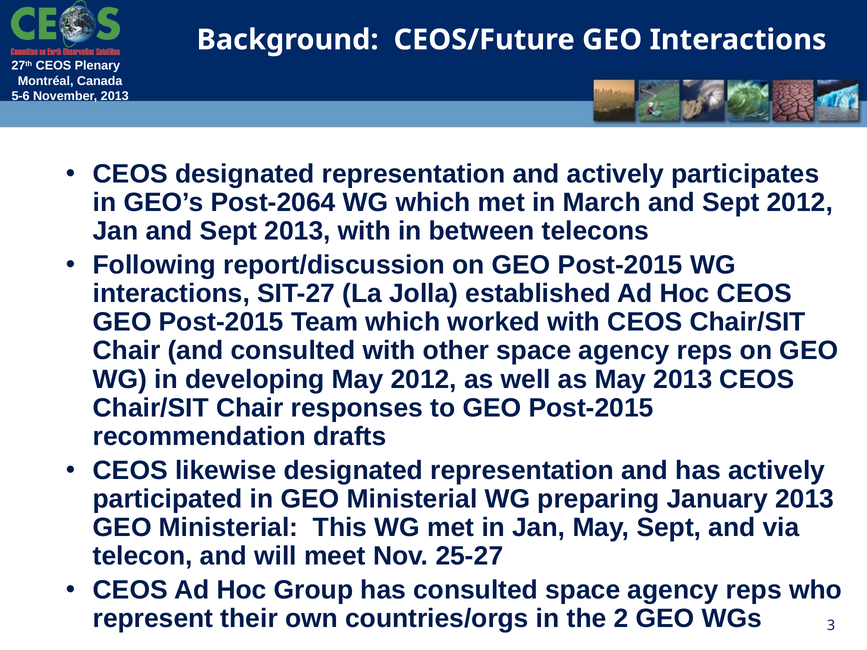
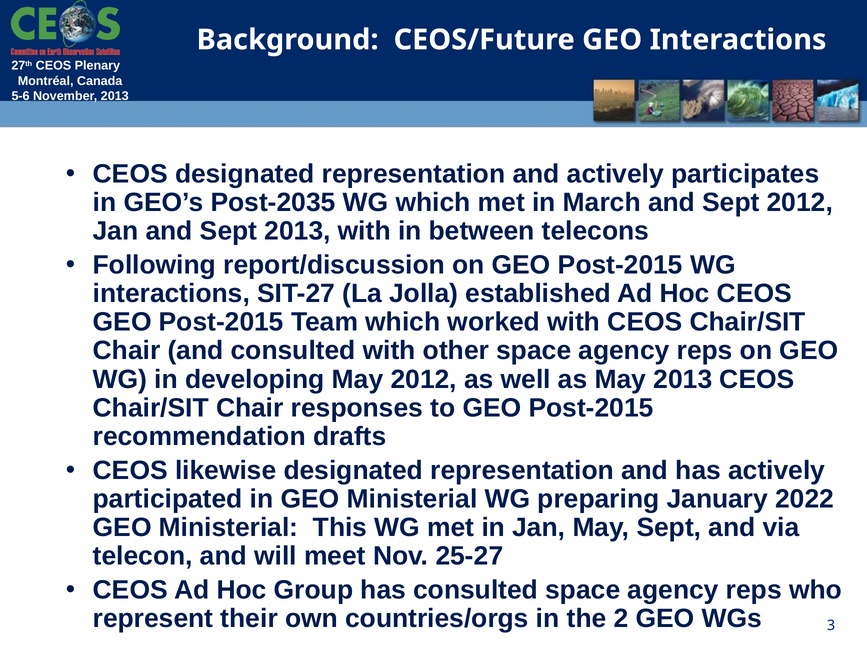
Post-2064: Post-2064 -> Post-2035 (273, 203)
January 2013: 2013 -> 2022 (805, 499)
